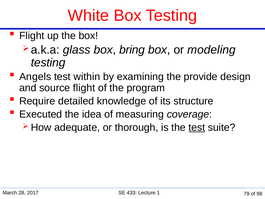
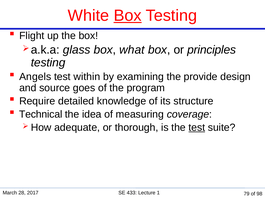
Box underline: none -> present (128, 15)
bring: bring -> what (132, 50)
modeling: modeling -> principles (212, 50)
source flight: flight -> goes (84, 88)
Executed: Executed -> Technical (41, 114)
